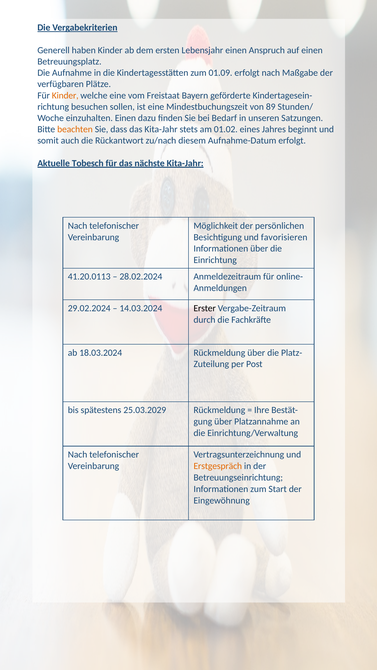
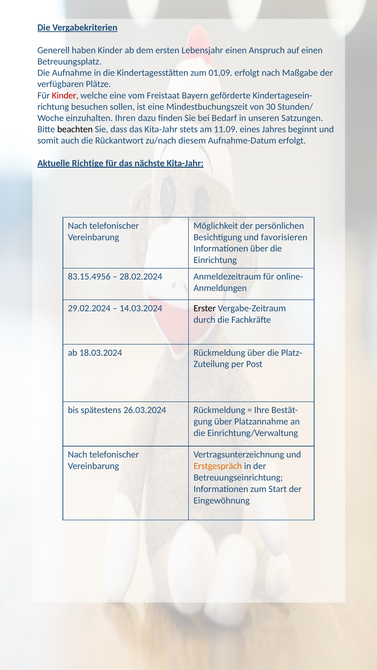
Kinder colour: orange -> red (65, 95)
89: 89 -> 30 (271, 107)
einzuhalten Einen: Einen -> Ihren (125, 118)
beachten colour: orange -> black (75, 129)
01.02: 01.02 -> 11.09 (226, 129)
Tobesch: Tobesch -> Richtige (88, 163)
41.20.0113: 41.20.0113 -> 83.15.4956 (89, 277)
25.03.2029: 25.03.2029 -> 26.03.2024 (145, 410)
